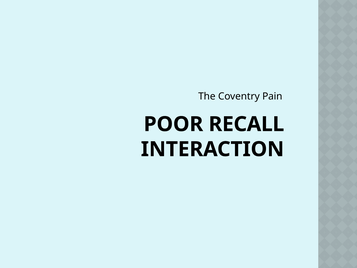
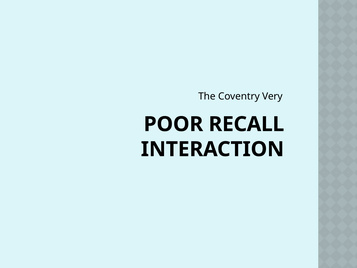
Pain: Pain -> Very (272, 96)
